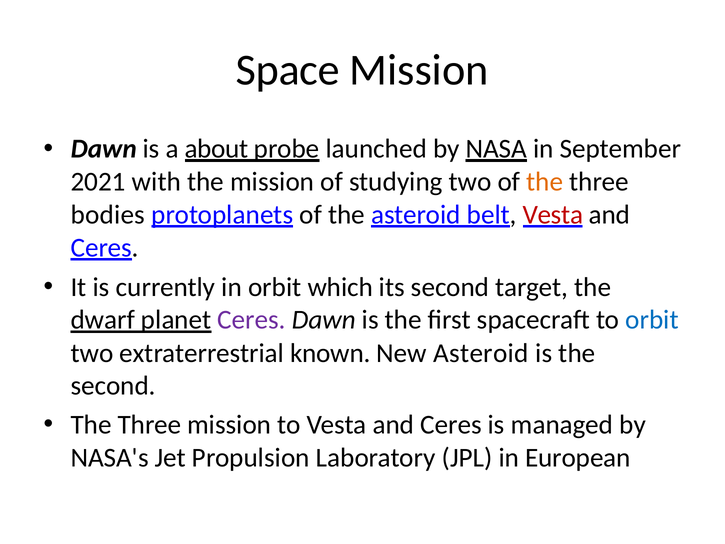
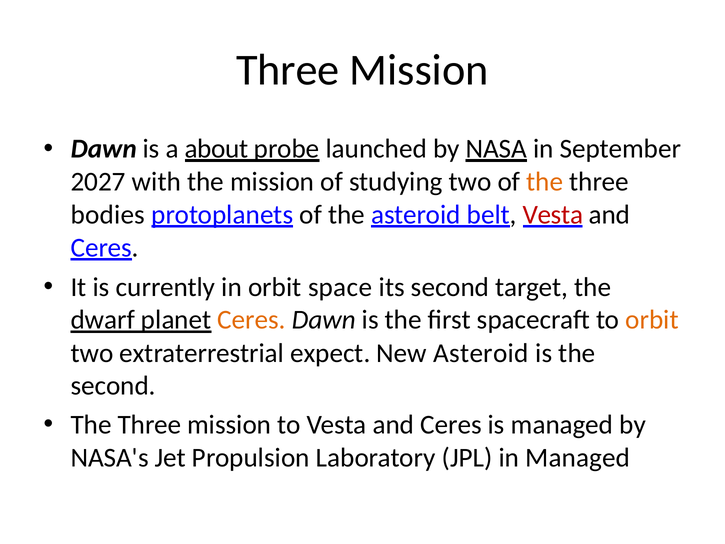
Space: Space -> Three (288, 70)
2021: 2021 -> 2027 (98, 182)
which: which -> space (340, 287)
Ceres colour: purple -> orange (252, 320)
orbit colour: blue -> orange (652, 320)
known: known -> expect (330, 353)
in European: European -> Managed (578, 457)
